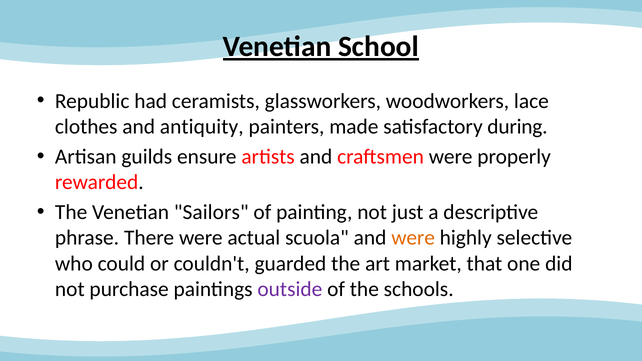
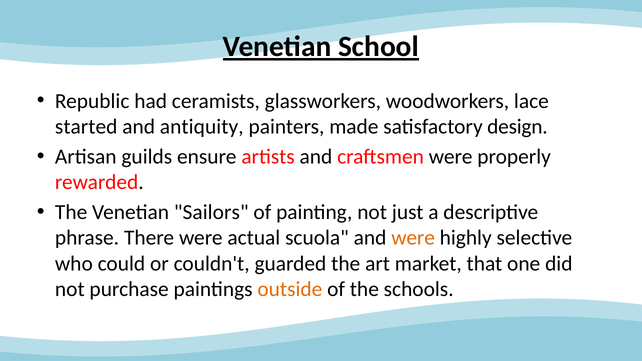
clothes: clothes -> started (86, 127)
during: during -> design (517, 127)
outside colour: purple -> orange (290, 289)
